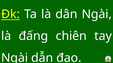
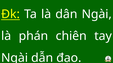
đấng: đấng -> phán (33, 36)
